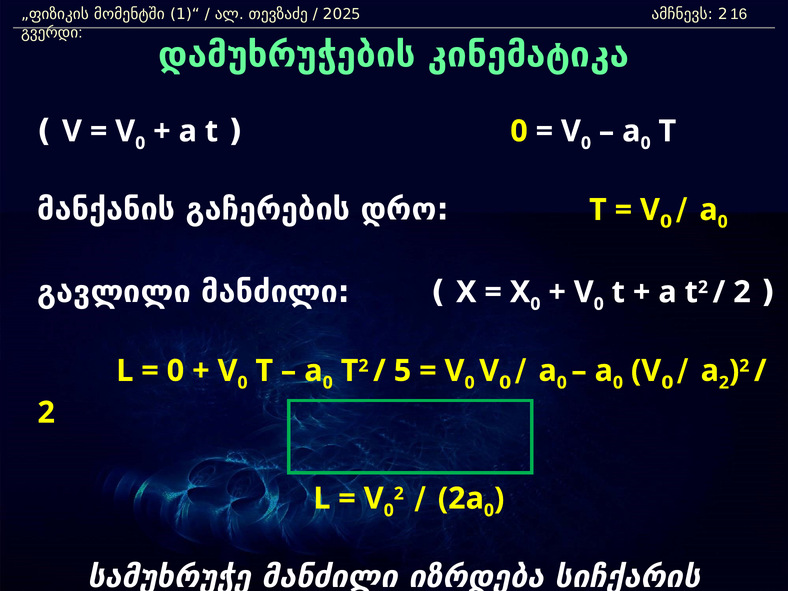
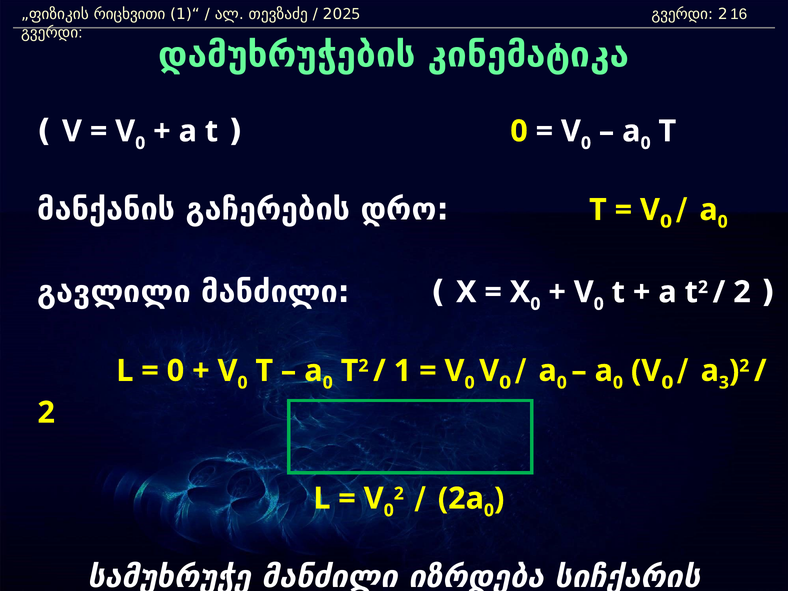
მომენტში: მომენტში -> რიცხვითი (130, 14)
ამჩნევს: ამჩნევს -> გვერდი (682, 14)
5: 5 -> 1 (402, 371)
a 2: 2 -> 3 (724, 383)
